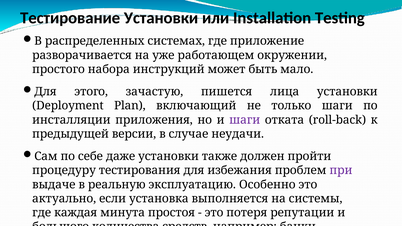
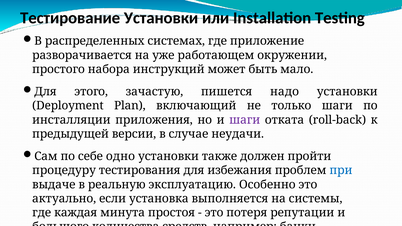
лица: лица -> надо (285, 92)
себе даже: даже -> одно (120, 156)
при colour: purple -> blue (341, 171)
